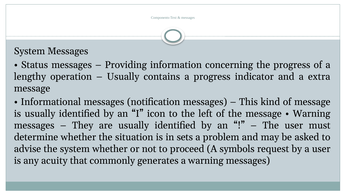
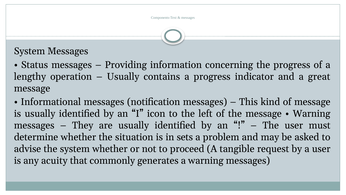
extra: extra -> great (319, 76)
symbols: symbols -> tangible (237, 149)
